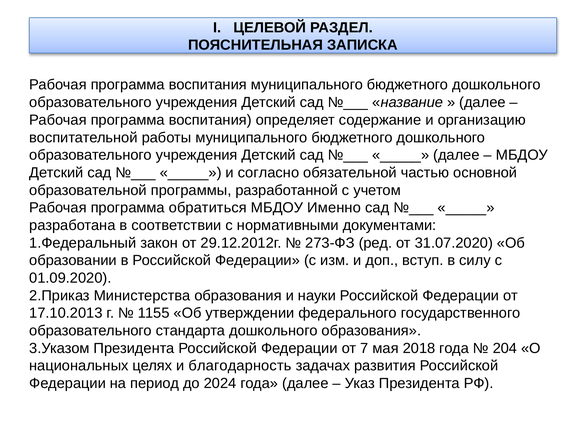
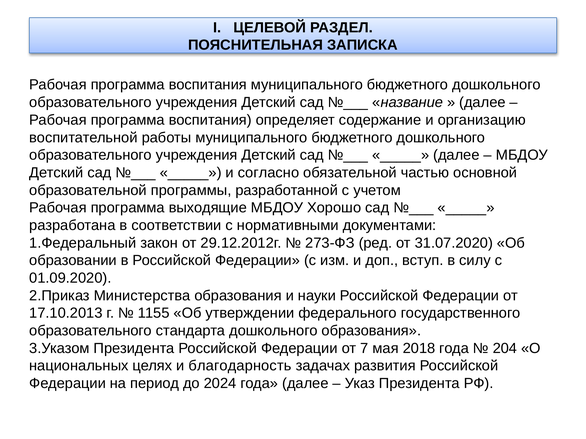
обратиться: обратиться -> выходящие (208, 208)
Именно: Именно -> Хорошо (334, 208)
